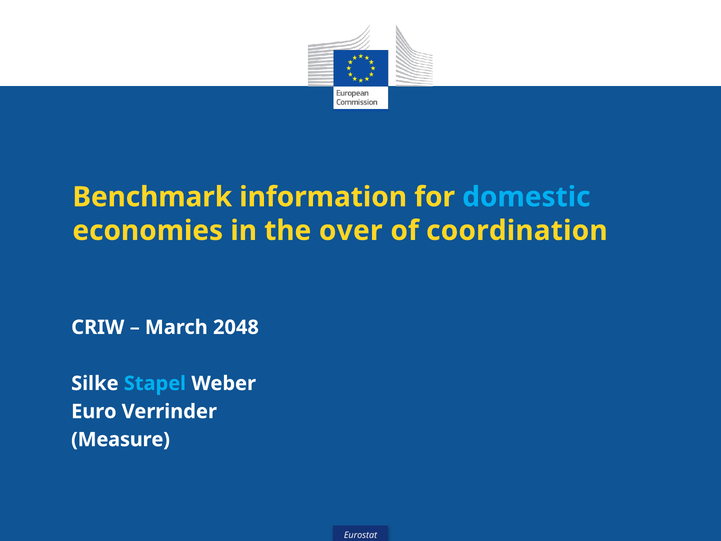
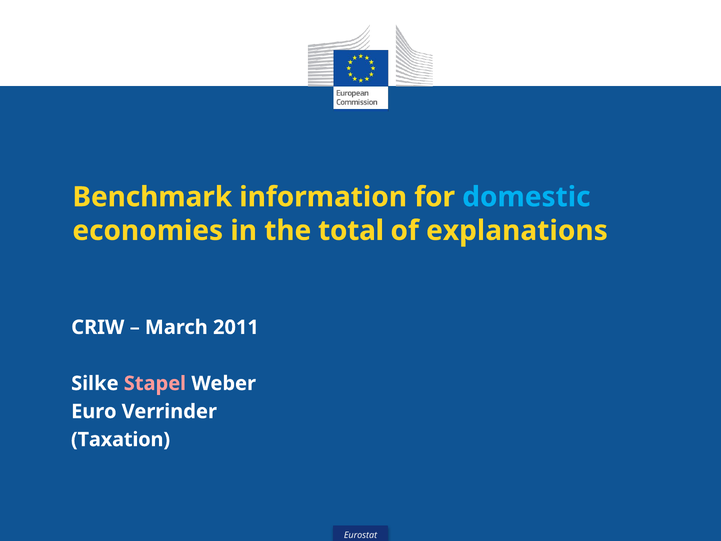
over: over -> total (351, 231)
coordination: coordination -> explanations (517, 231)
2048: 2048 -> 2011 (236, 327)
Stapel colour: light blue -> pink (155, 383)
Measure: Measure -> Taxation (121, 439)
